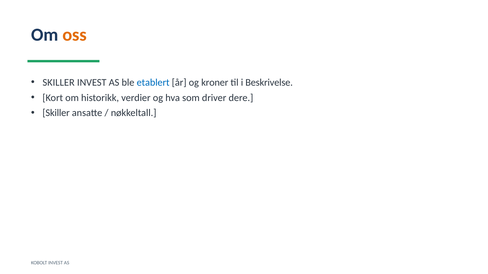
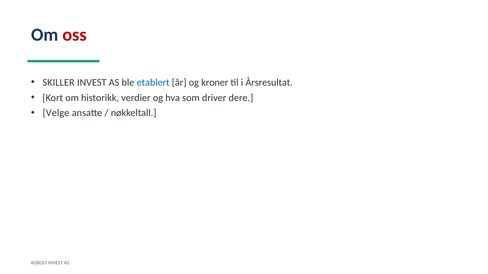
oss colour: orange -> red (75, 35)
Beskrivelse: Beskrivelse -> Årsresultat (269, 83)
Skiller: Skiller -> Velge (56, 113)
